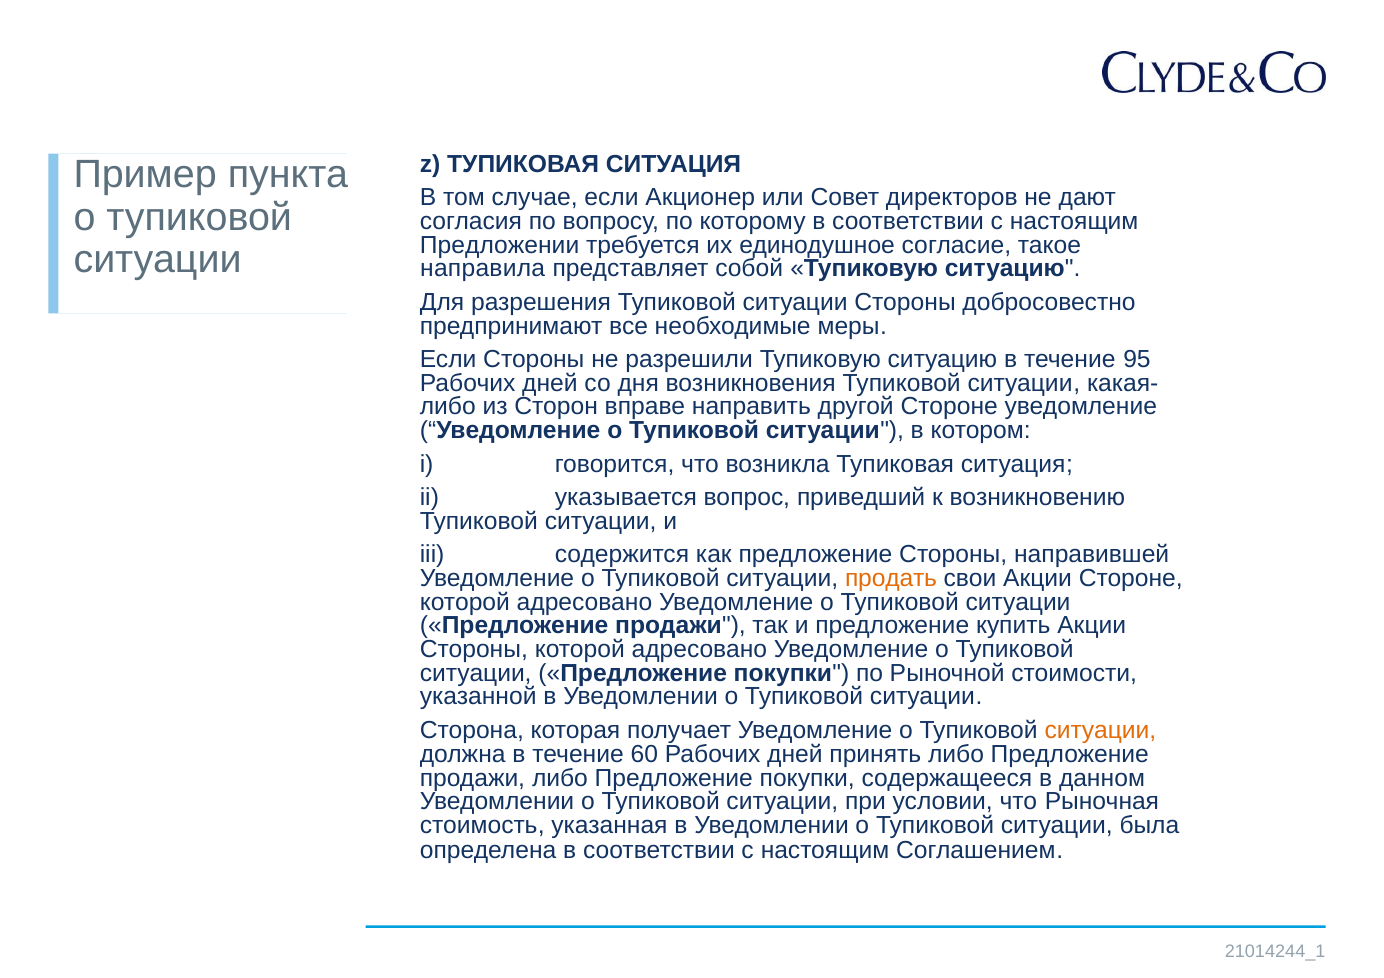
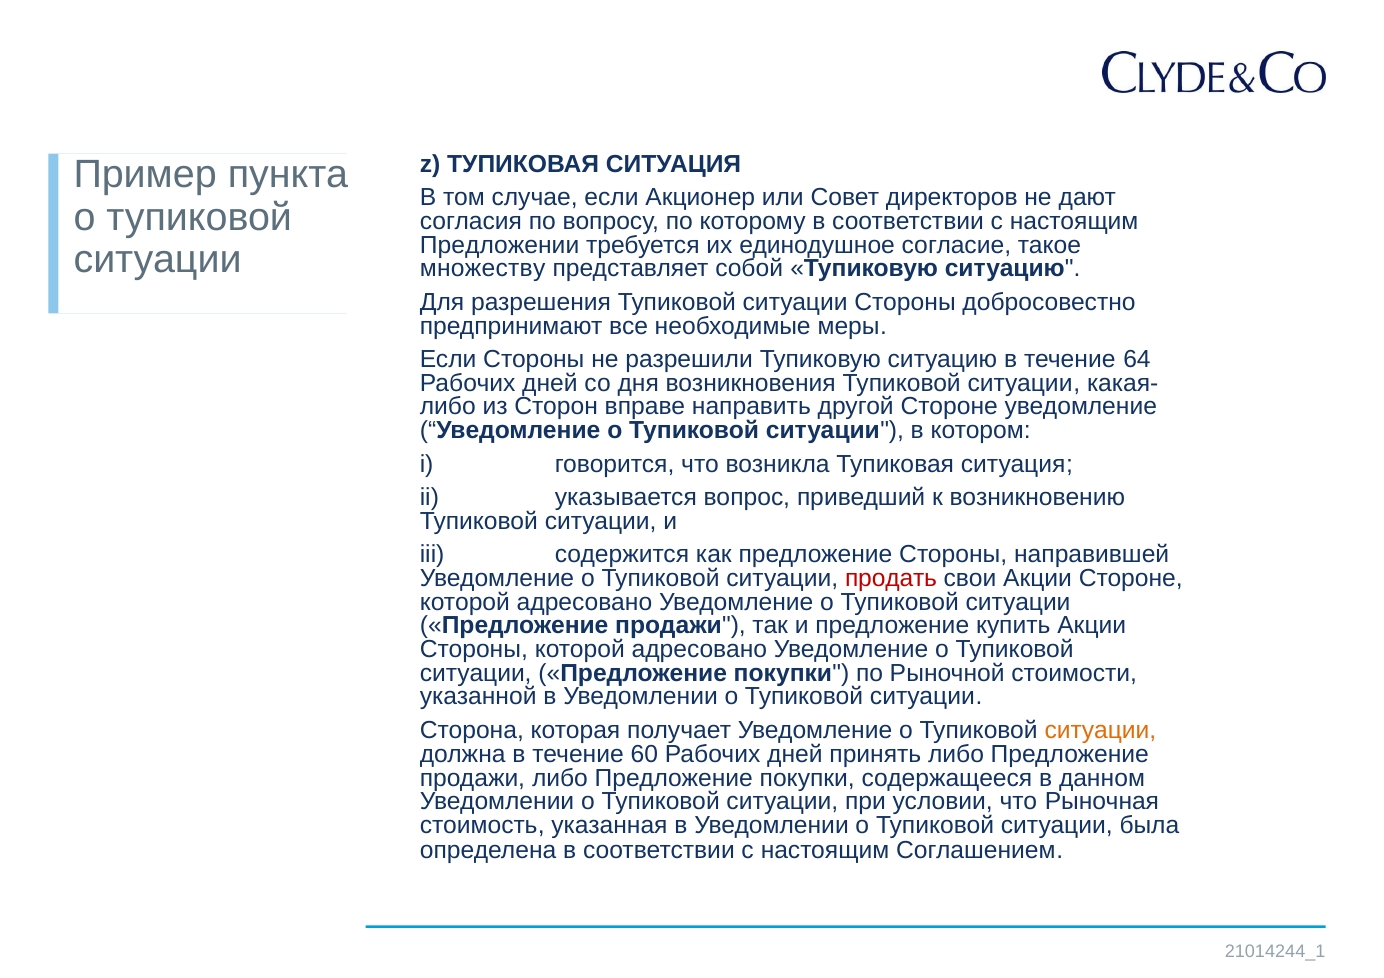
направила: направила -> множеству (483, 269)
95: 95 -> 64 (1137, 360)
продать colour: orange -> red (891, 579)
